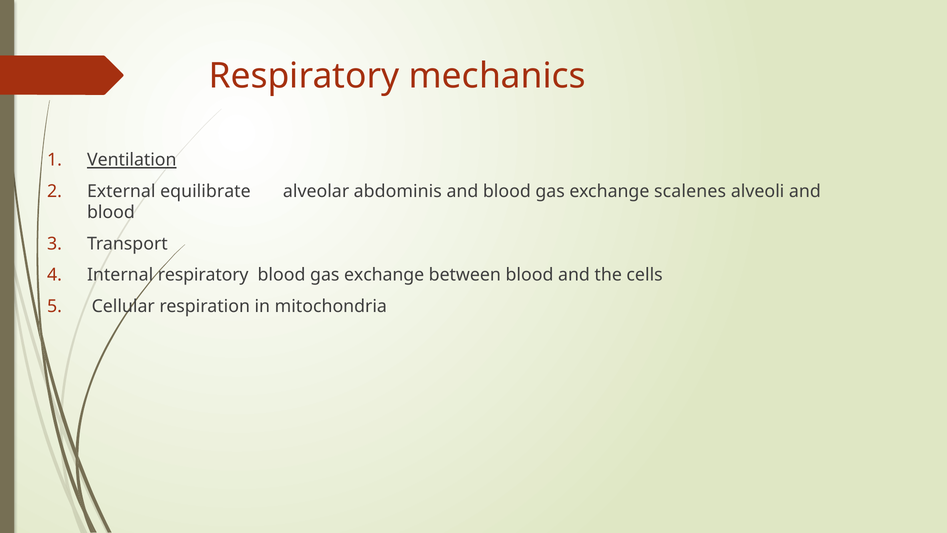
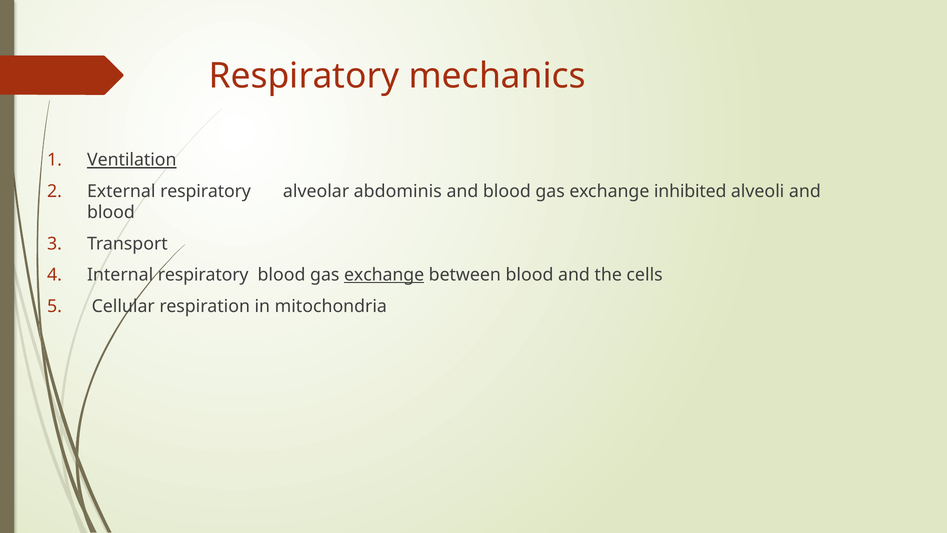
External equilibrate: equilibrate -> respiratory (206, 191)
scalenes: scalenes -> inhibited (690, 191)
exchange underline: none -> present (384, 275)
